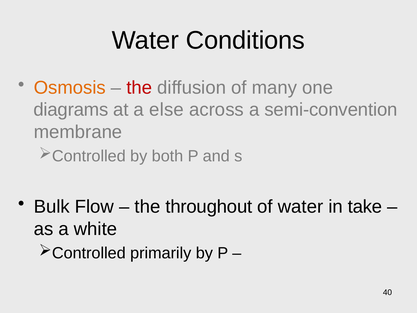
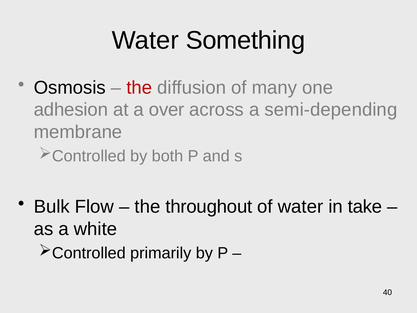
Conditions: Conditions -> Something (246, 40)
Osmosis colour: orange -> black (70, 87)
diagrams: diagrams -> adhesion (71, 110)
else: else -> over (167, 110)
semi-convention: semi-convention -> semi-depending (331, 110)
